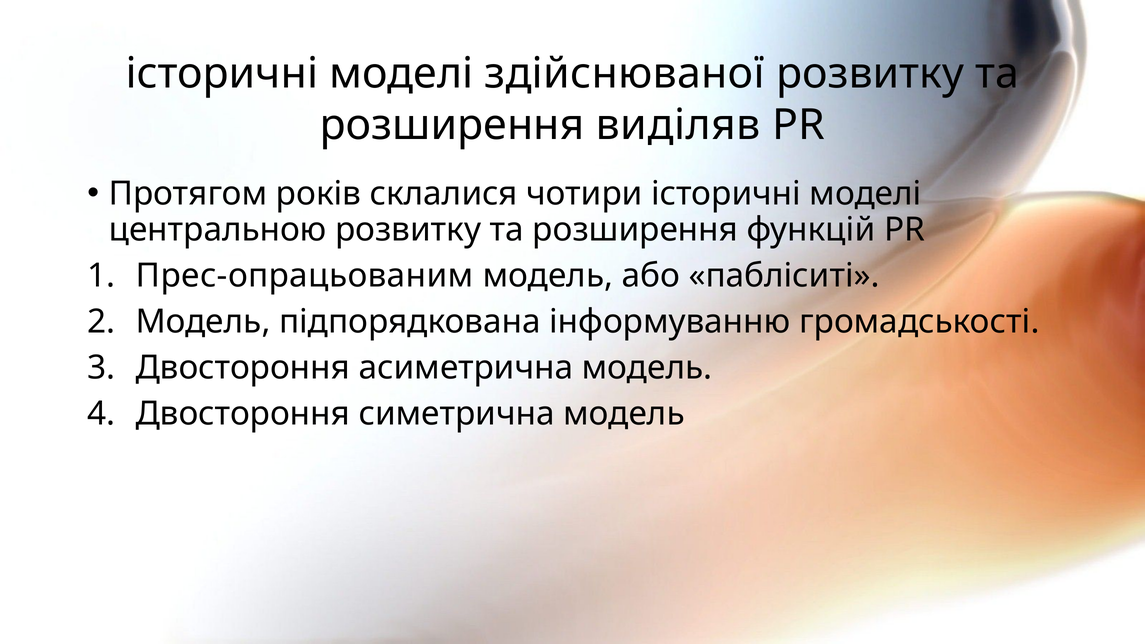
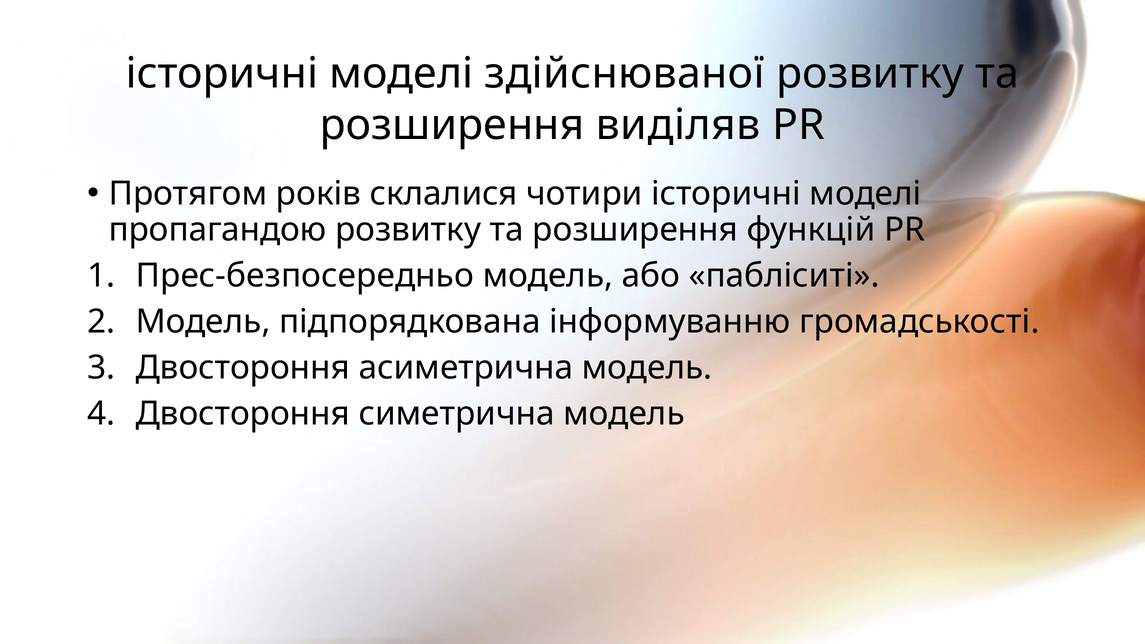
центральною: центральною -> пропагандою (218, 230)
Прес-опрацьованим: Прес-опрацьованим -> Прес-безпосередньо (305, 276)
